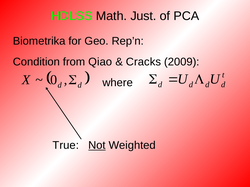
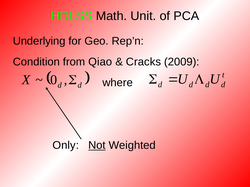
Just: Just -> Unit (143, 16)
Biometrika: Biometrika -> Underlying (39, 41)
True: True -> Only (66, 146)
